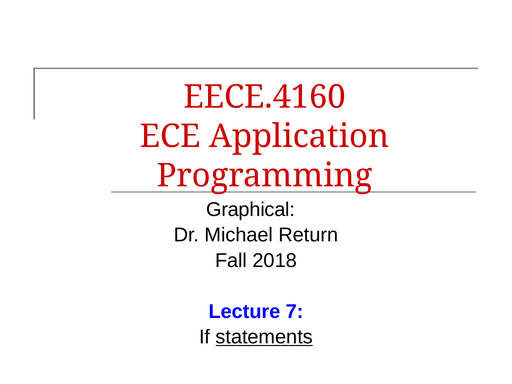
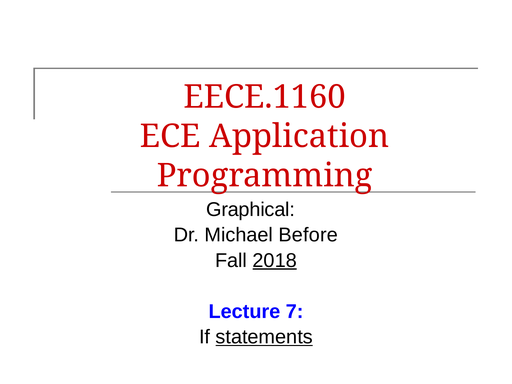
EECE.4160: EECE.4160 -> EECE.1160 (265, 97)
Return: Return -> Before (308, 235)
2018 underline: none -> present (275, 260)
